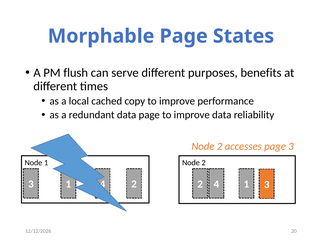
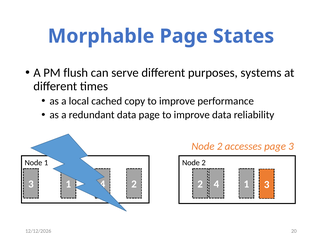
benefits: benefits -> systems (261, 73)
